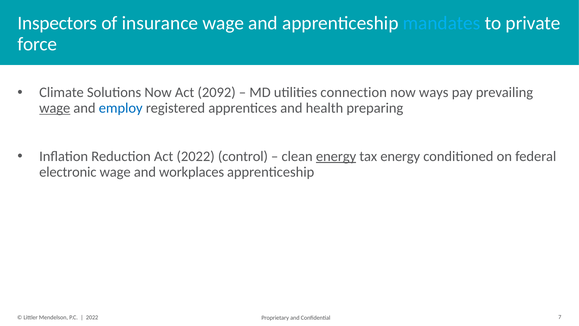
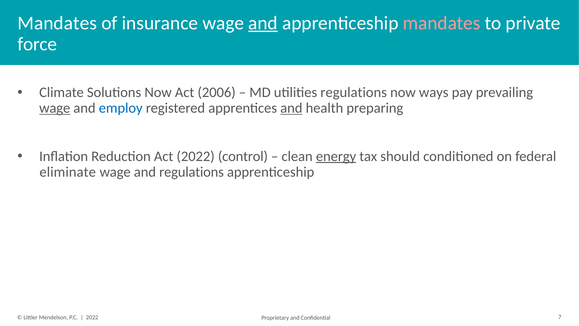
Inspectors: Inspectors -> Mandates (57, 23)
and underline: none -> present (263, 23)
mandates colour: light blue -> pink (442, 23)
2092: 2092 -> 2006 (217, 92)
utilities connection: connection -> regulations (354, 92)
and underline: none -> present (291, 108)
tax energy: energy -> should (400, 156)
electronic: electronic -> eliminate (68, 172)
and workplaces: workplaces -> regulations (192, 172)
